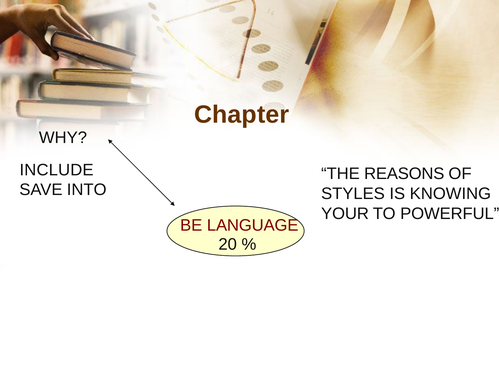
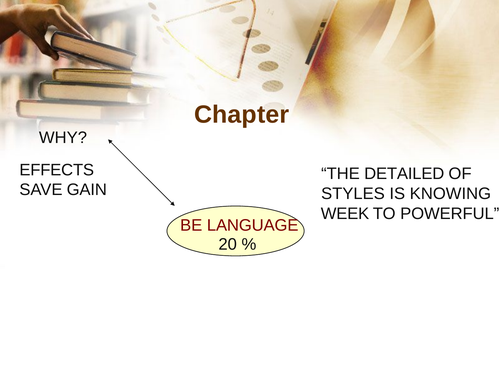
INCLUDE: INCLUDE -> EFFECTS (57, 170)
REASONS: REASONS -> DETAILED (404, 174)
INTO: INTO -> GAIN (87, 190)
YOUR: YOUR -> WEEK (345, 214)
